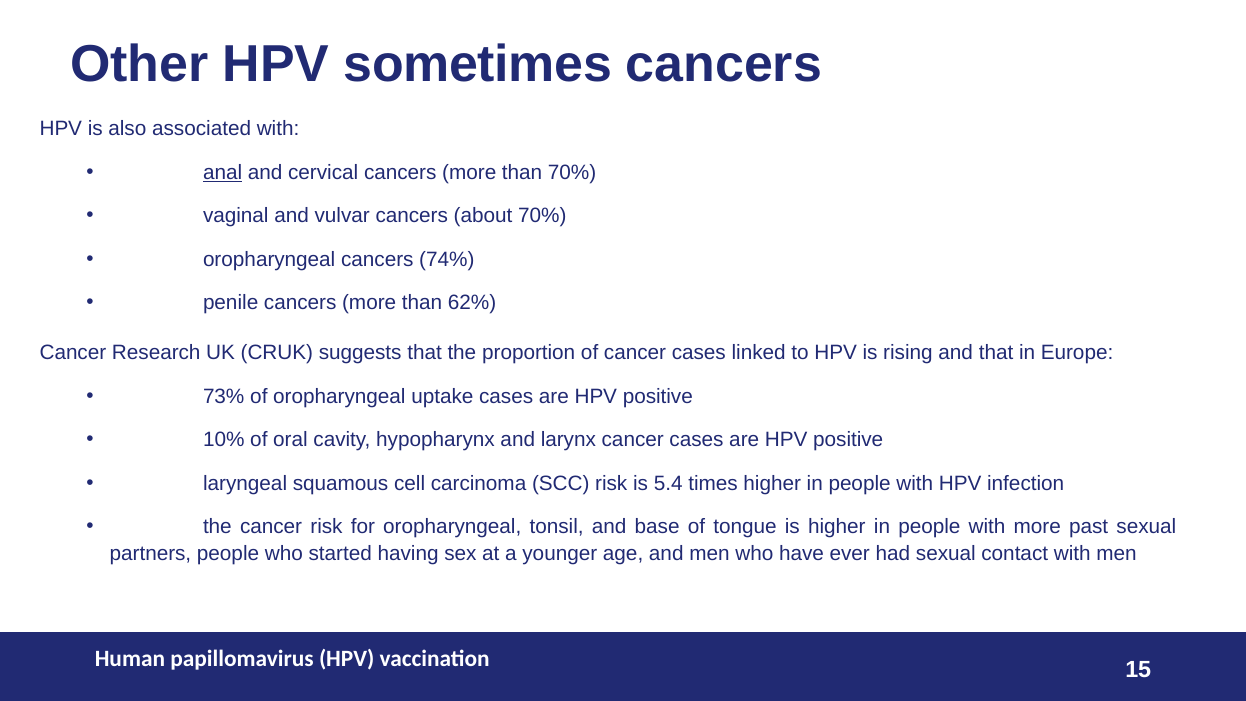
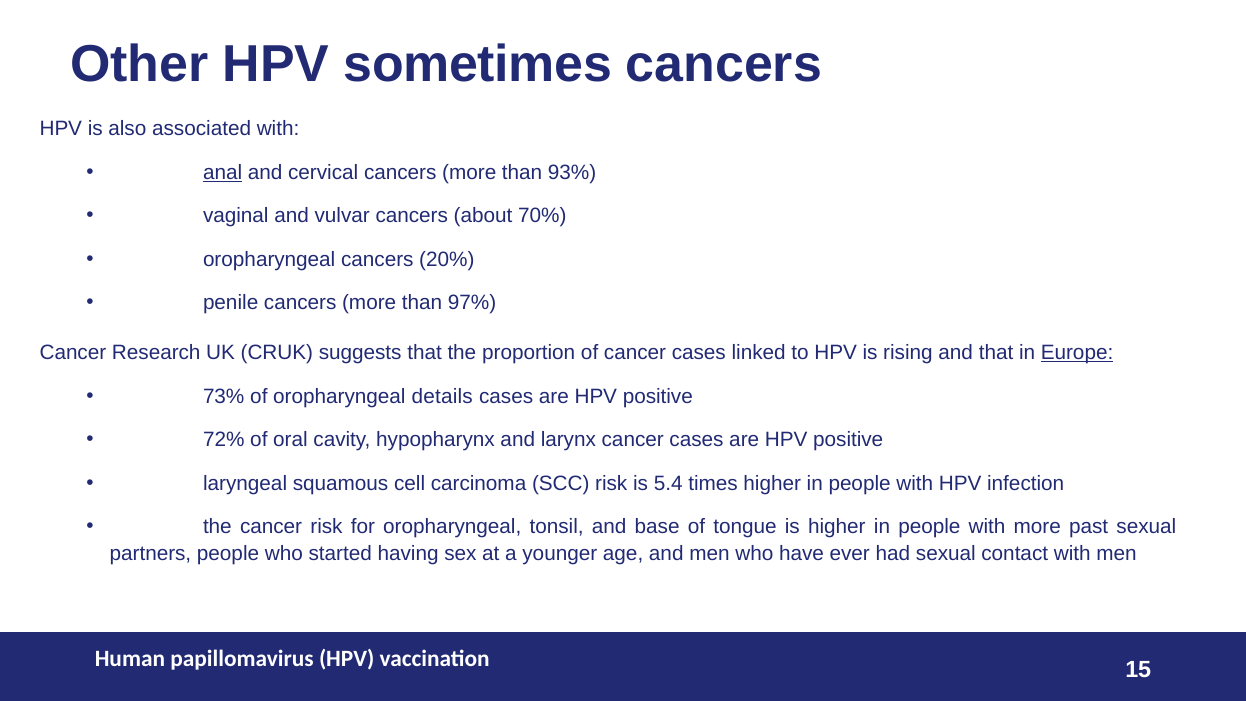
than 70%: 70% -> 93% (572, 172)
74%: 74% -> 20% (447, 259)
62%: 62% -> 97% (472, 303)
Europe underline: none -> present (1077, 353)
uptake: uptake -> details (442, 396)
10%: 10% -> 72% (224, 440)
